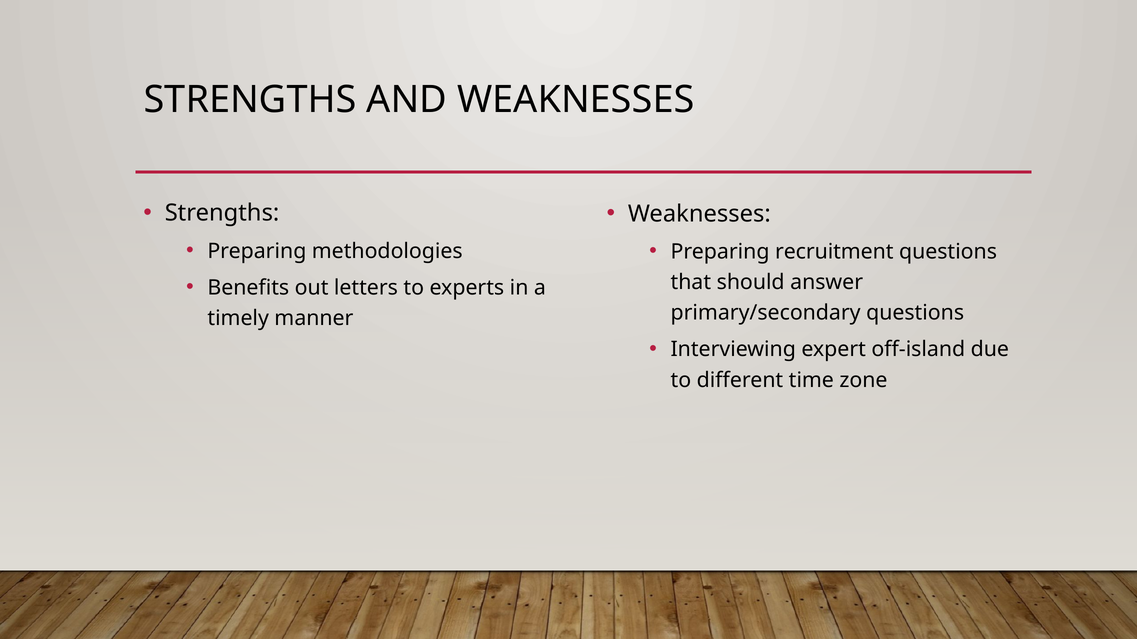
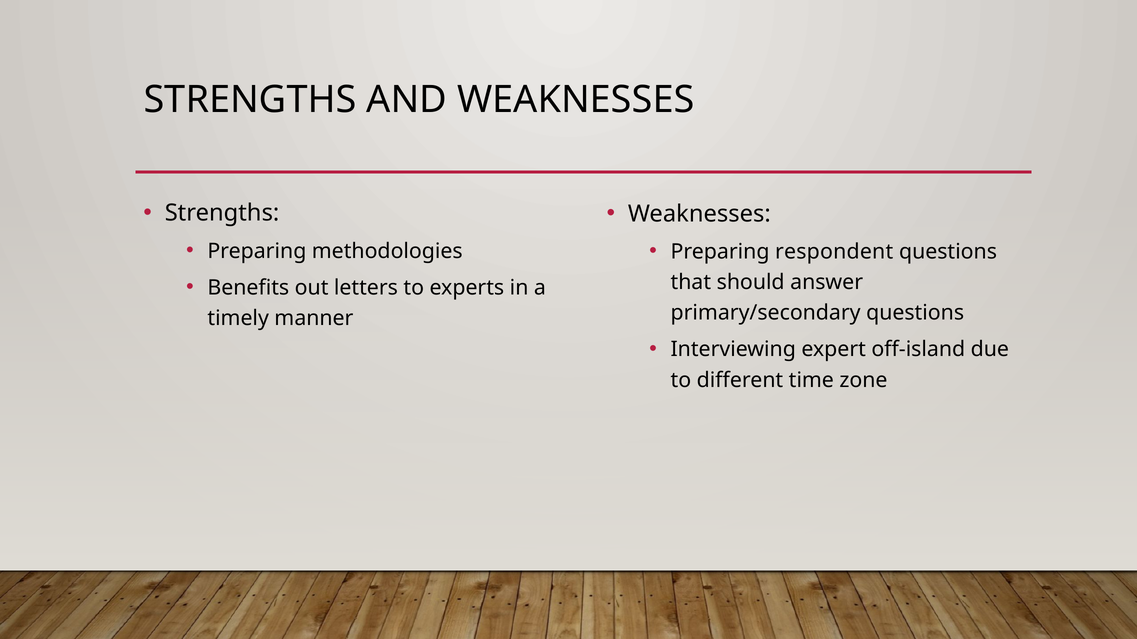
recruitment: recruitment -> respondent (834, 252)
